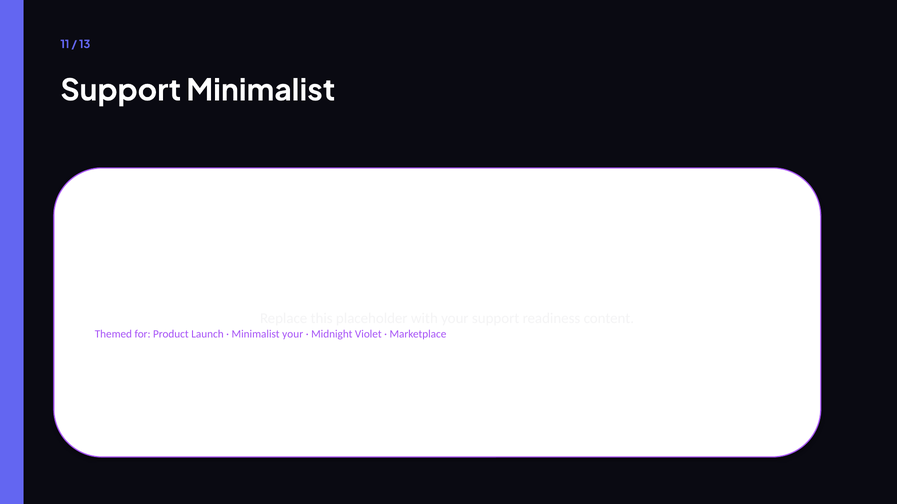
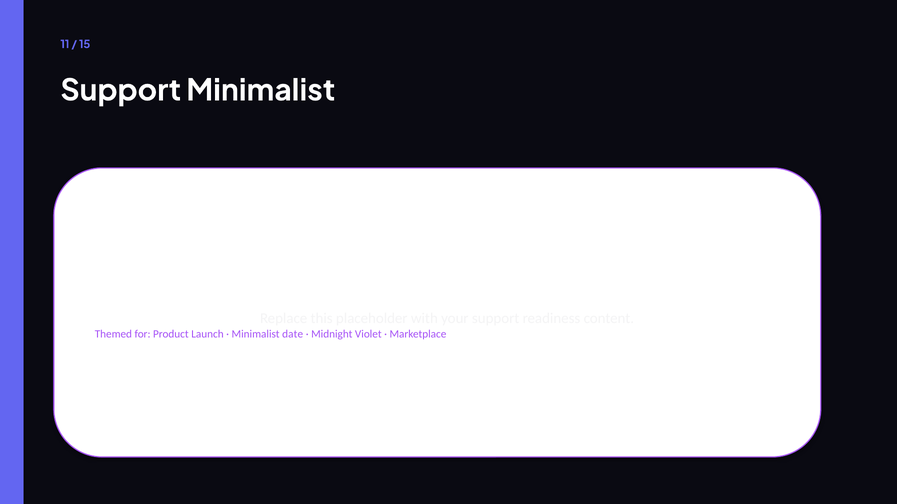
13: 13 -> 15 (85, 44)
Minimalist your: your -> date (293, 334)
